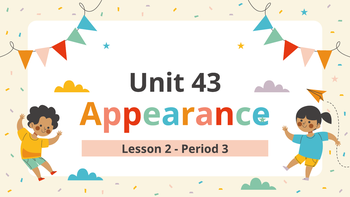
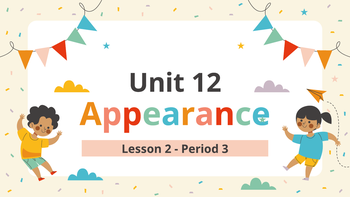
43: 43 -> 12 (206, 83)
